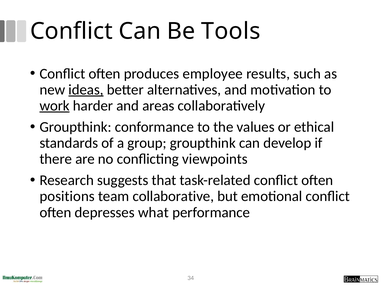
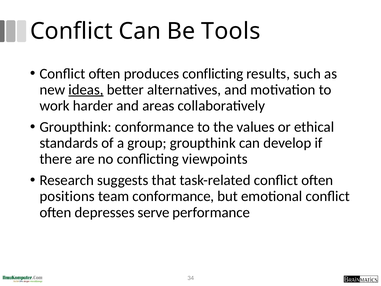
produces employee: employee -> conflicting (213, 74)
work underline: present -> none (55, 106)
team collaborative: collaborative -> conformance (173, 196)
what: what -> serve (154, 212)
